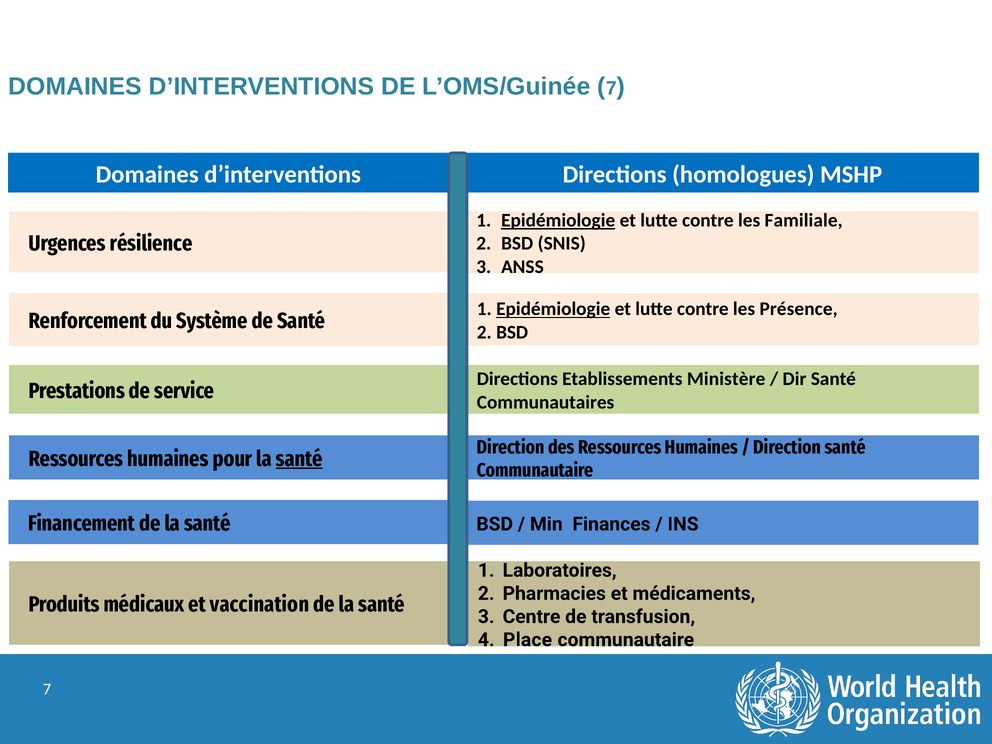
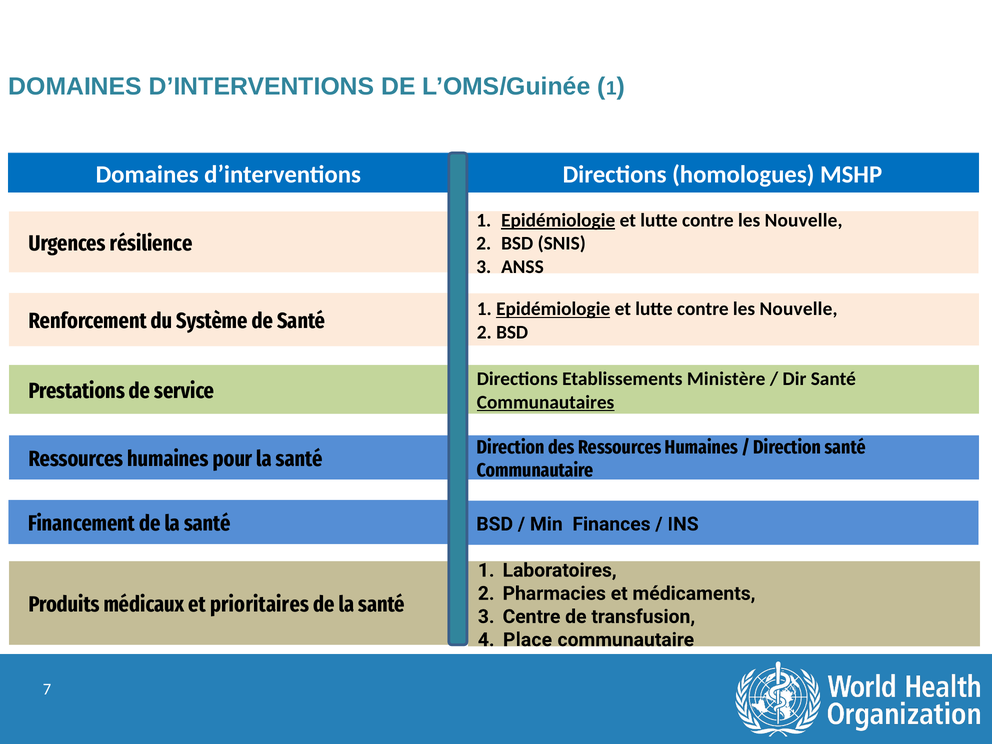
7: 7 -> 1 (611, 88)
Familiale: Familiale -> Nouvelle (804, 220)
Présence: Présence -> Nouvelle (799, 309)
Communautaires underline: none -> present (546, 402)
santé underline: present -> none (299, 459)
vaccination: vaccination -> prioritaires (259, 605)
